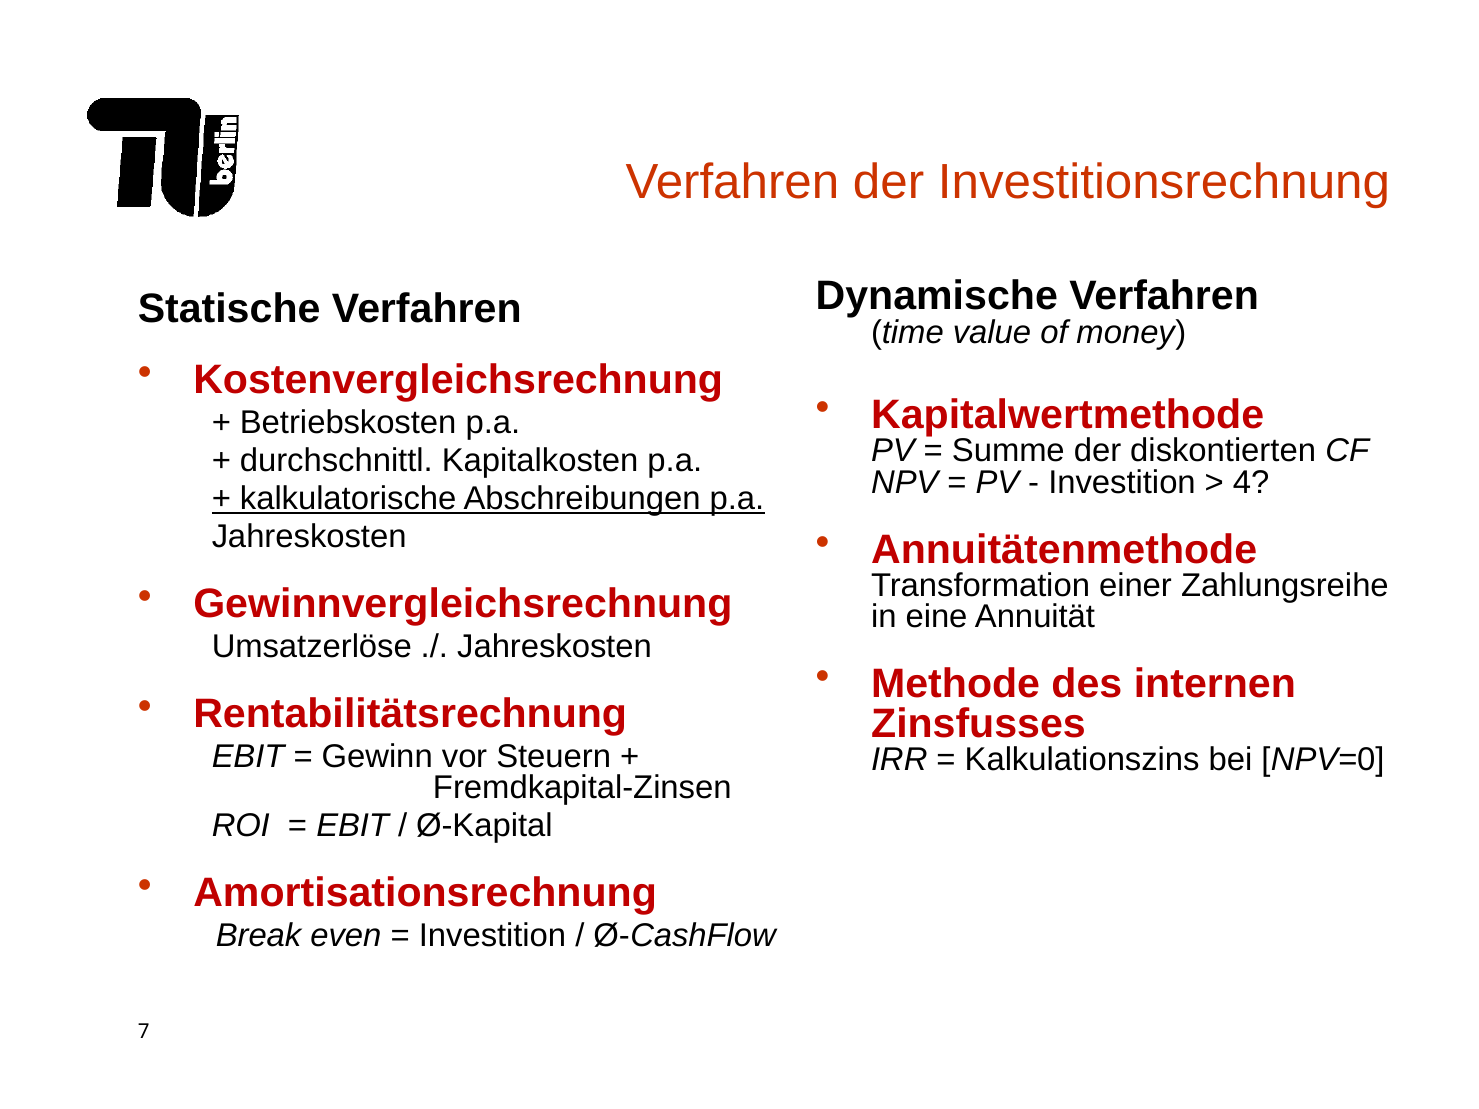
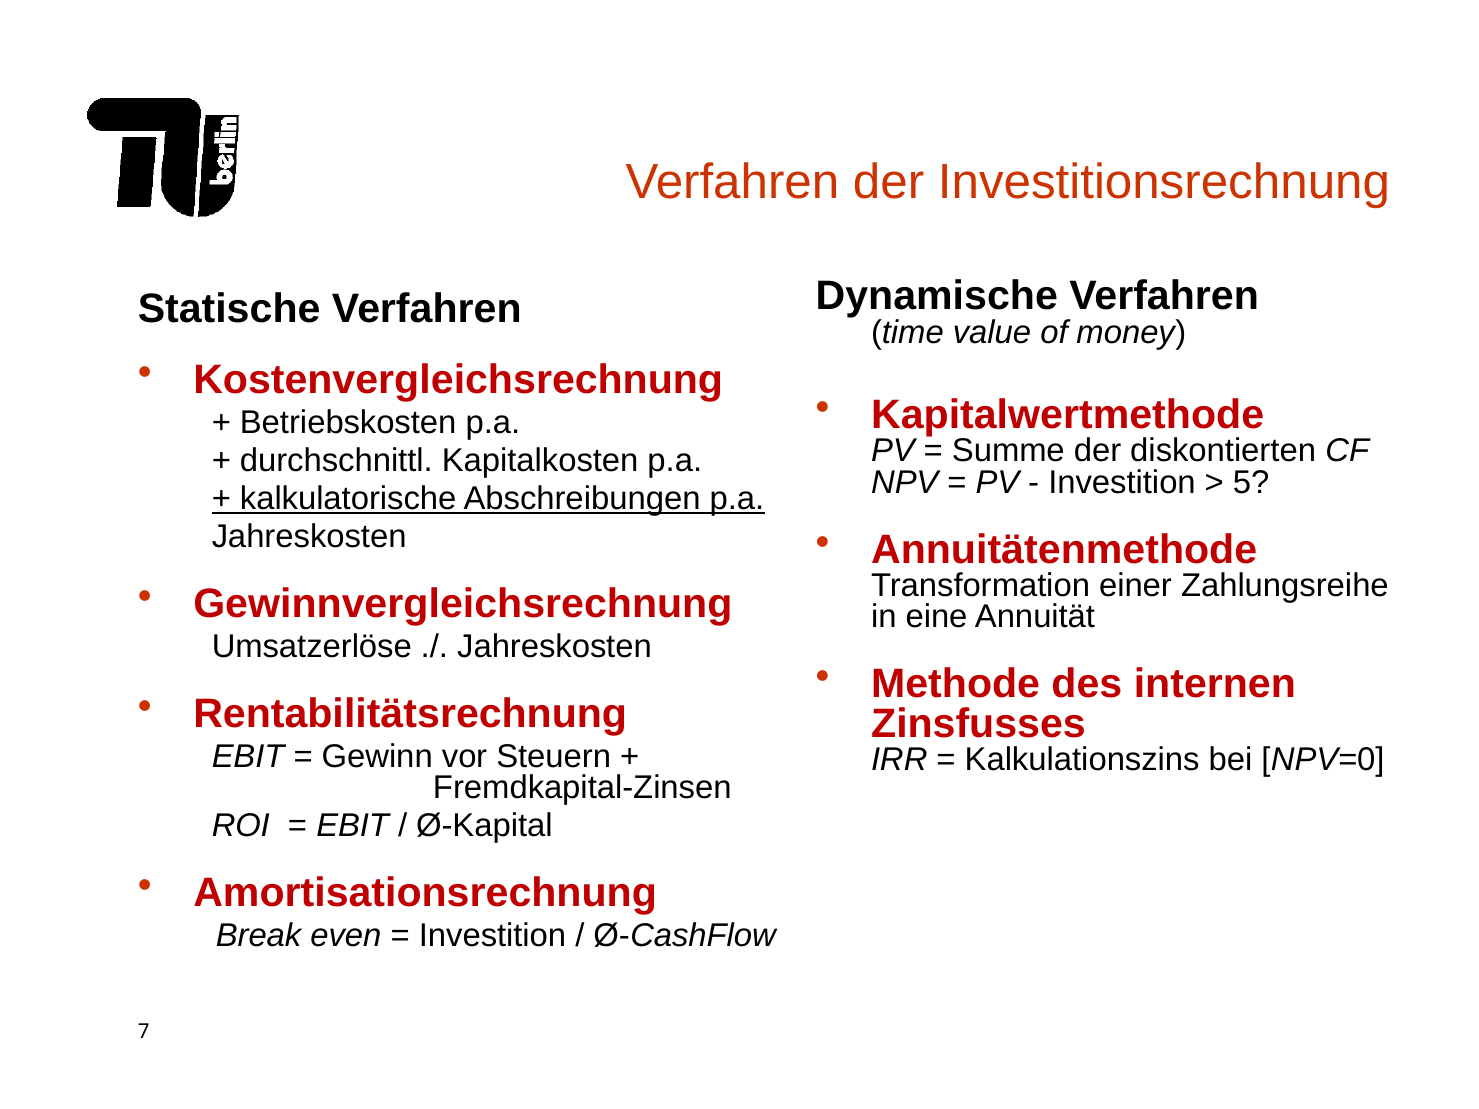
4: 4 -> 5 (1251, 483)
